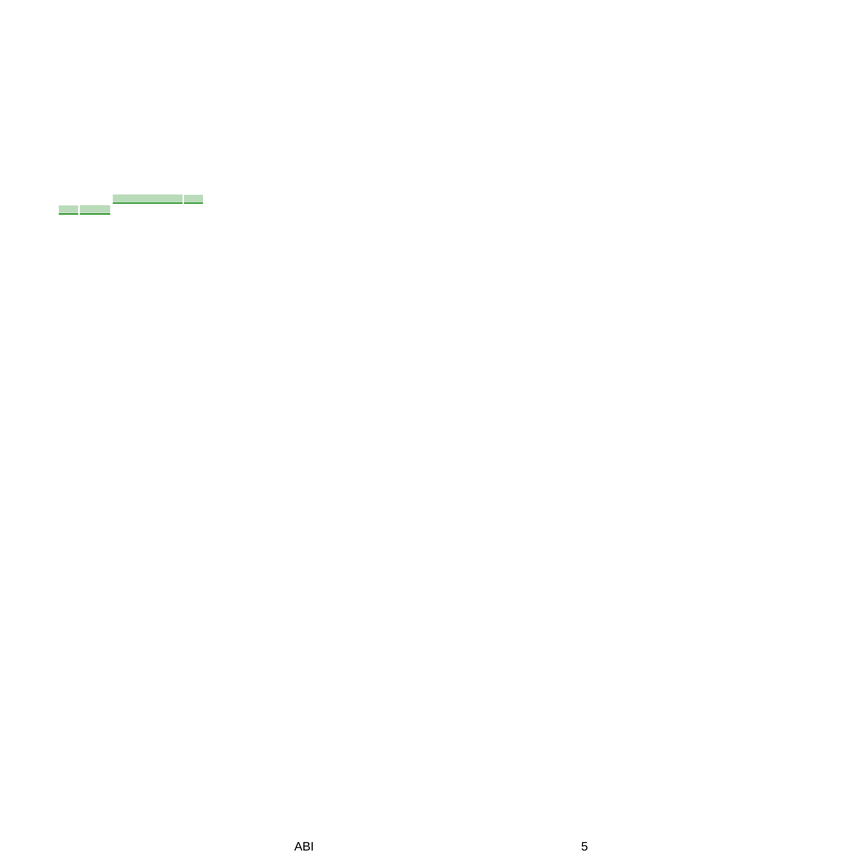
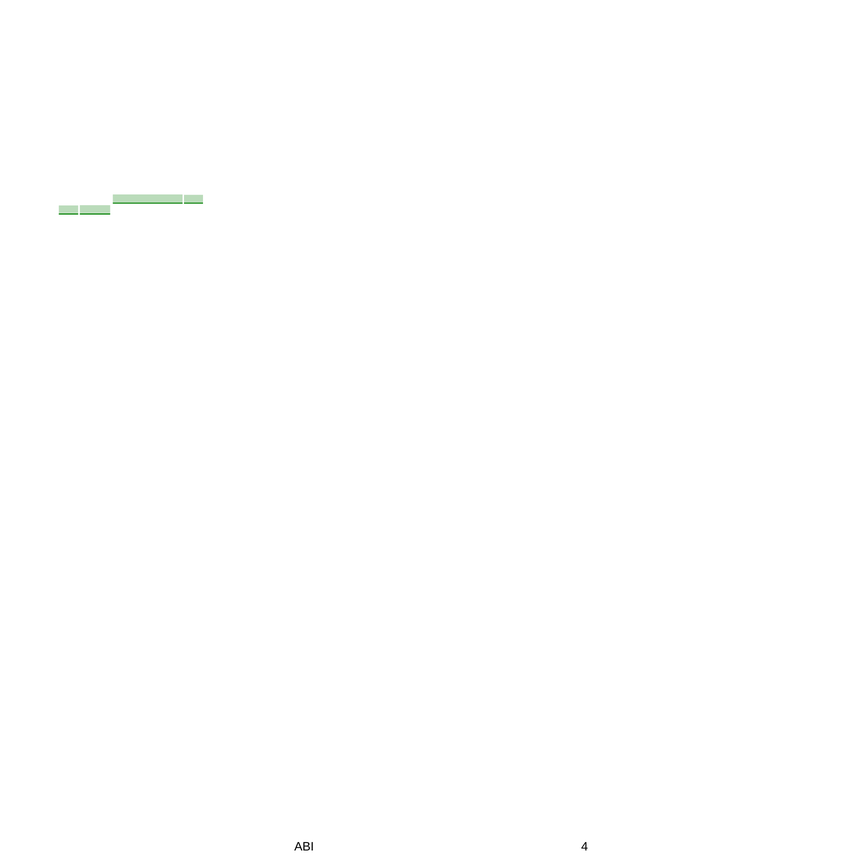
5: 5 -> 4 (585, 847)
